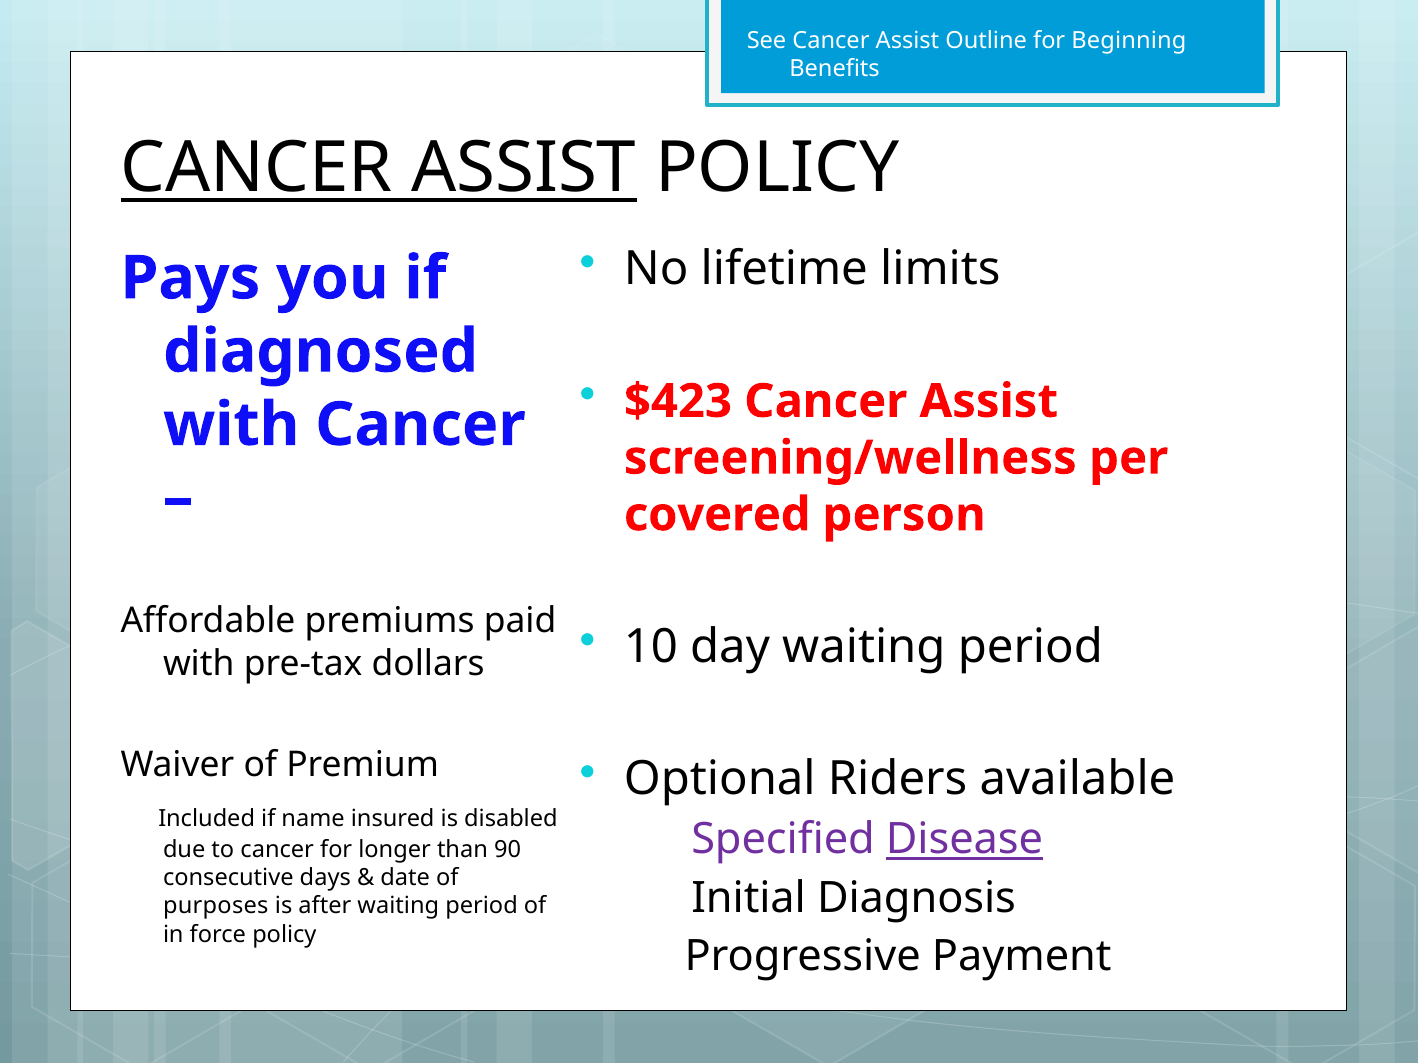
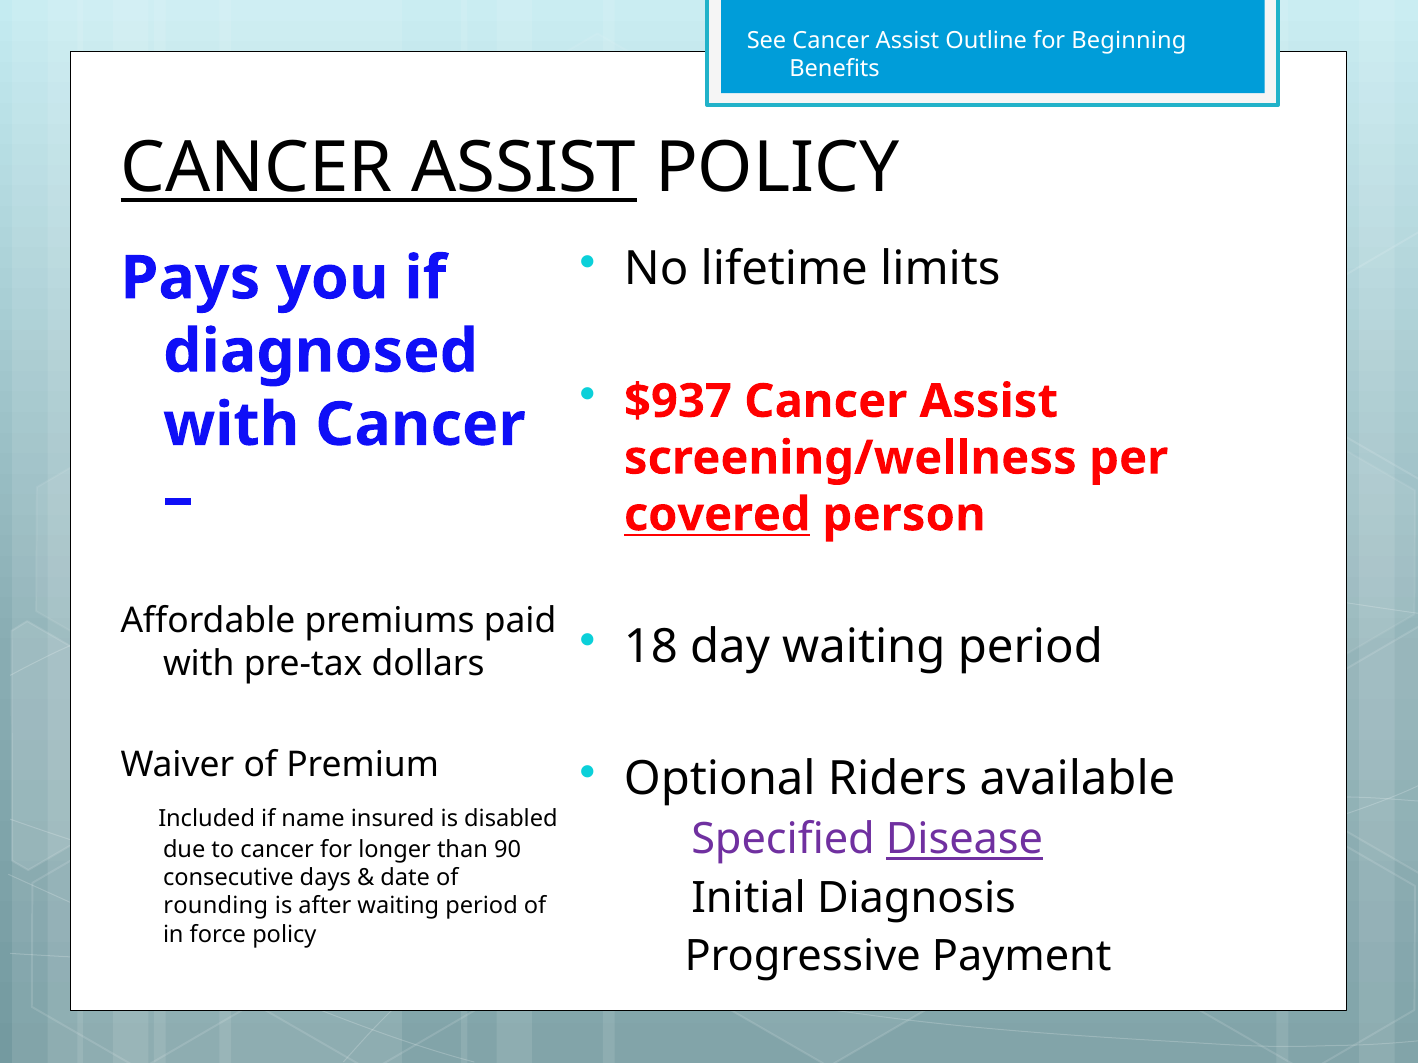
$423: $423 -> $937 (678, 402)
covered underline: none -> present (717, 515)
10: 10 -> 18 (651, 647)
purposes: purposes -> rounding (216, 907)
